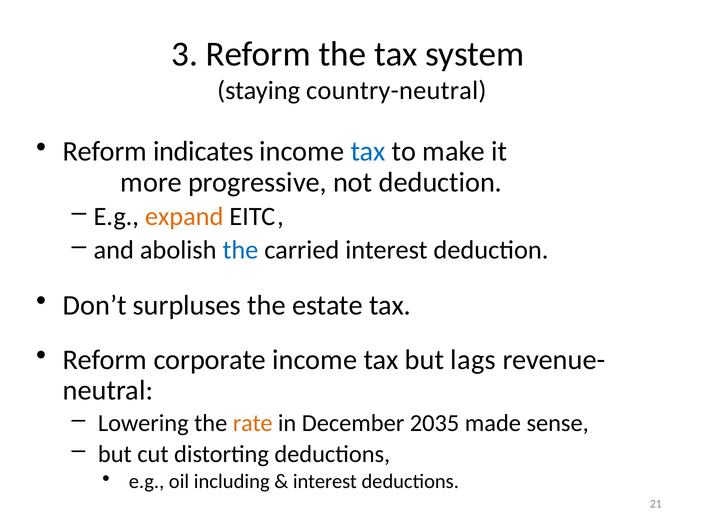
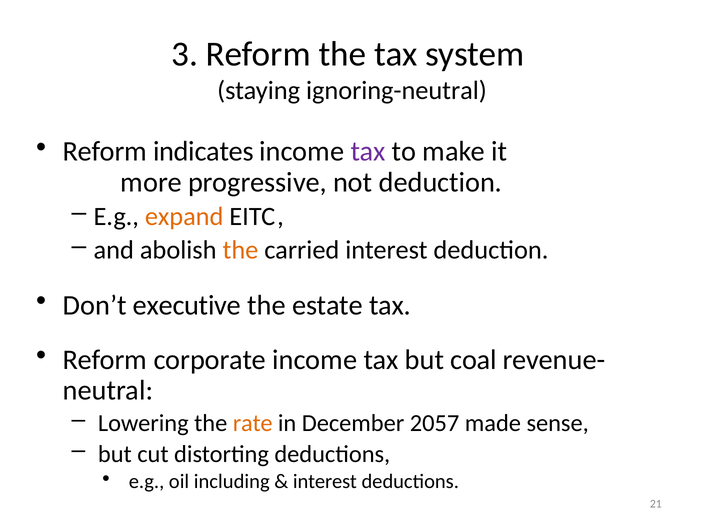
country-neutral: country-neutral -> ignoring-neutral (396, 90)
tax colour: blue -> purple (368, 152)
the colour: blue -> orange (240, 250)
surpluses: surpluses -> executive (187, 305)
lags: lags -> coal (473, 360)
2035: 2035 -> 2057 (435, 423)
